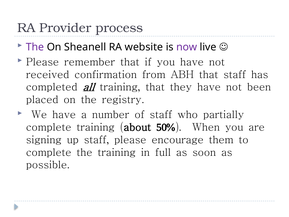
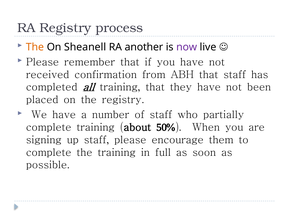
RA Provider: Provider -> Registry (65, 28)
The colour: purple -> orange (35, 47)
website: website -> another (144, 47)
